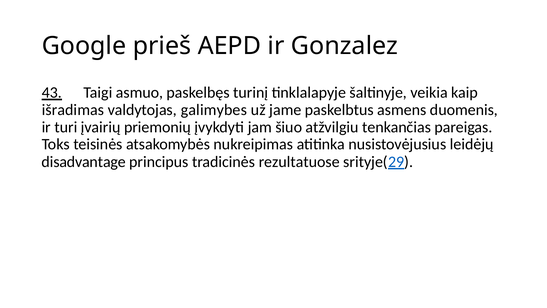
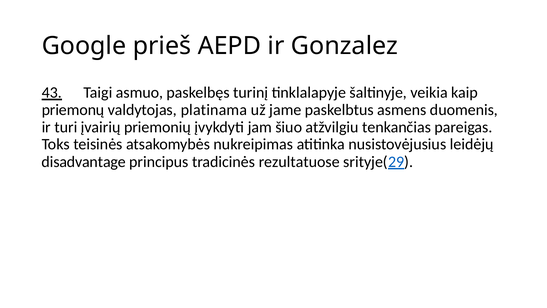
išradimas: išradimas -> priemonų (73, 110)
galimybes: galimybes -> platinama (214, 110)
